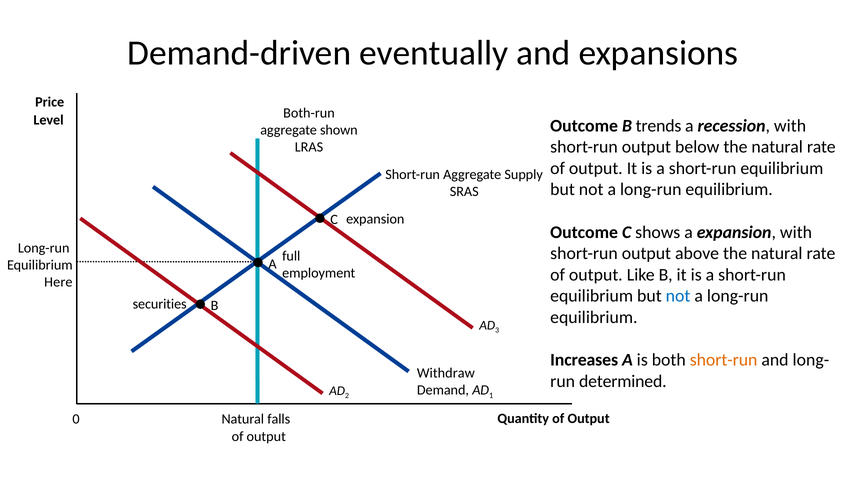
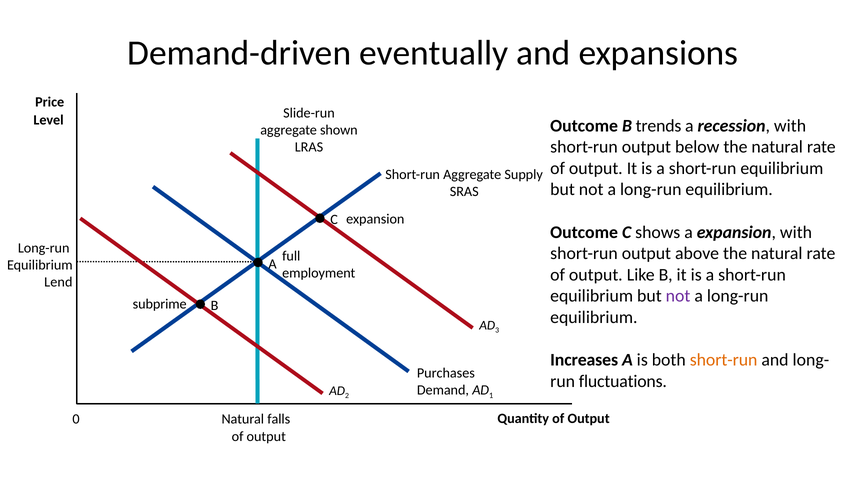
Both-run: Both-run -> Slide-run (309, 113)
Here: Here -> Lend (58, 282)
not colour: blue -> purple (678, 296)
securities: securities -> subprime (160, 304)
Withdraw: Withdraw -> Purchases (446, 373)
determined: determined -> fluctuations (623, 381)
